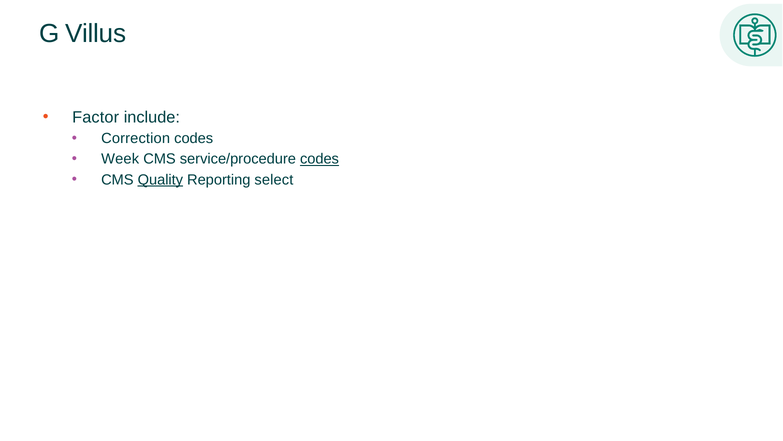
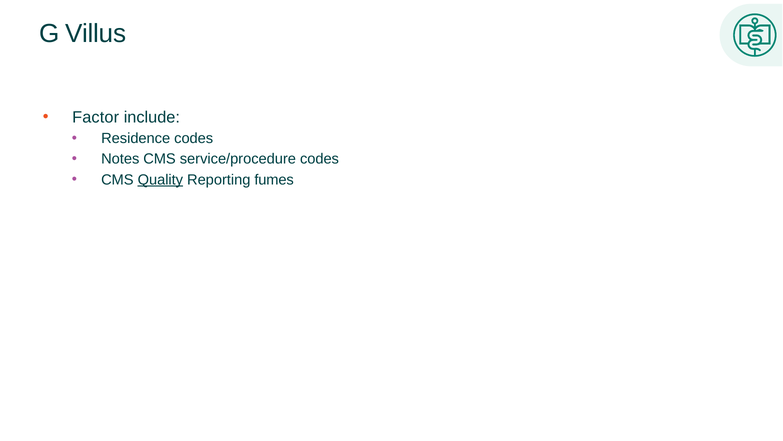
Correction: Correction -> Residence (136, 138)
Week: Week -> Notes (120, 159)
codes underline: present -> none (319, 159)
select: select -> fumes (274, 179)
